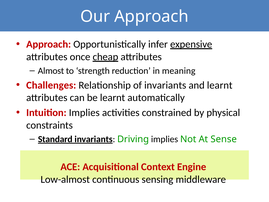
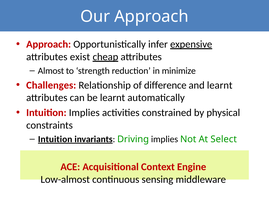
once: once -> exist (80, 57)
meaning: meaning -> minimize (179, 71)
of invariants: invariants -> difference (165, 85)
Standard: Standard -> Intuition (55, 139)
Sense: Sense -> Select (224, 139)
